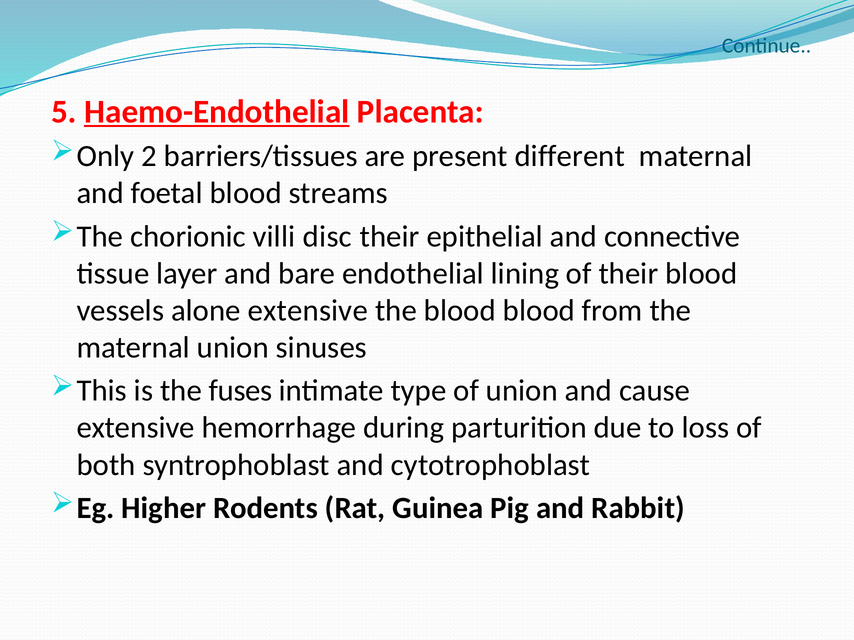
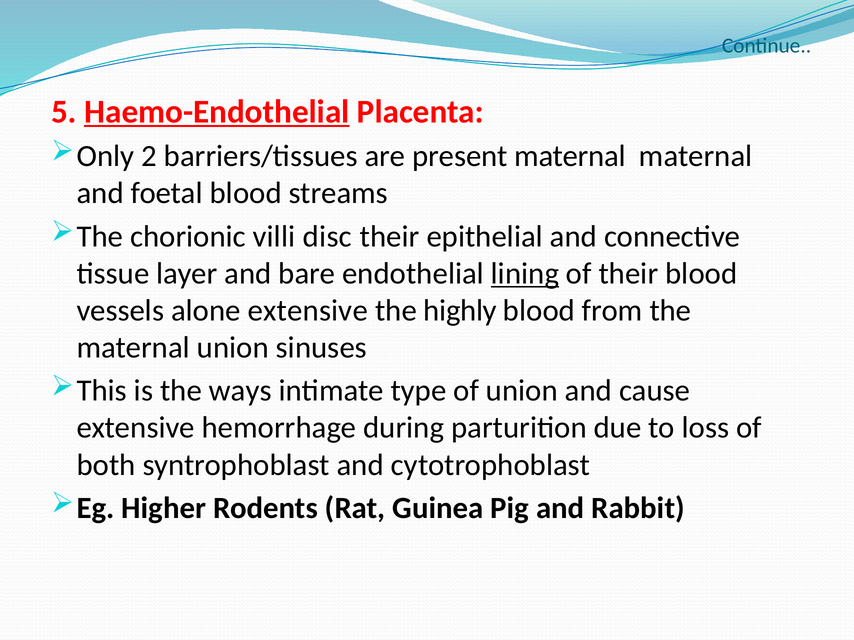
present different: different -> maternal (570, 156)
lining underline: none -> present (525, 274)
the blood: blood -> highly (460, 311)
fuses: fuses -> ways (240, 391)
